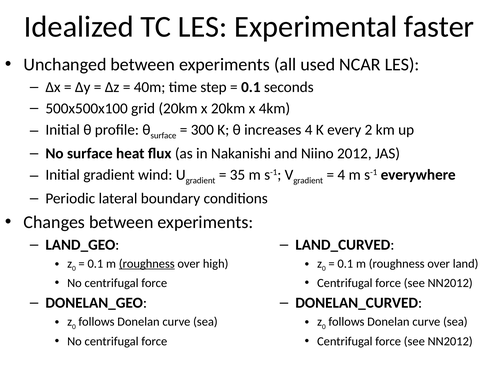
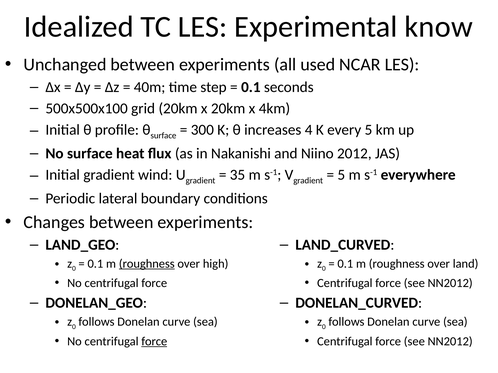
faster: faster -> know (439, 27)
every 2: 2 -> 5 (368, 130)
4: 4 -> 5 (341, 175)
force underline: none -> present (154, 342)
